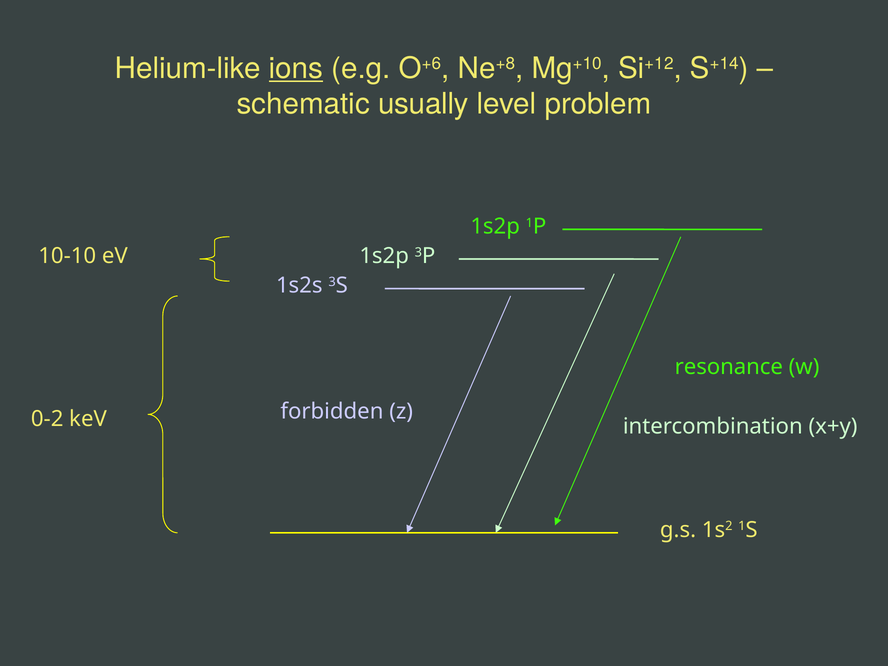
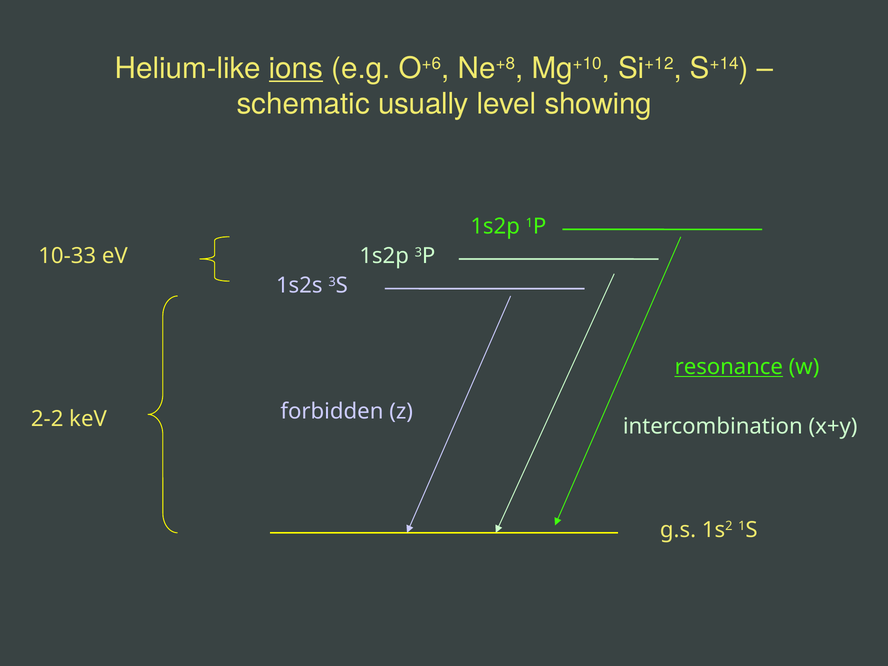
problem: problem -> showing (598, 104)
10-10: 10-10 -> 10-33 (67, 256)
resonance underline: none -> present (729, 367)
0-2: 0-2 -> 2-2 (47, 419)
